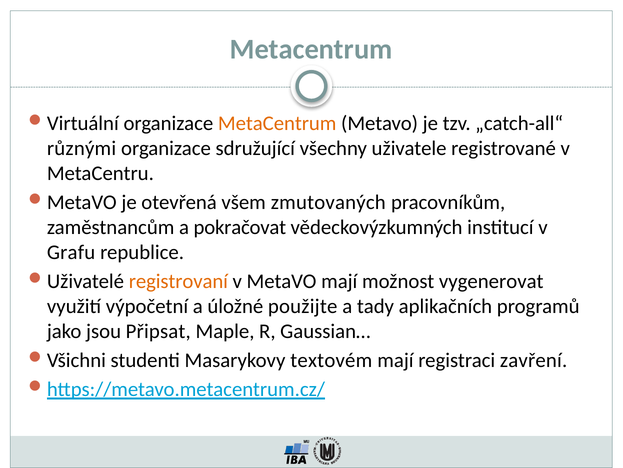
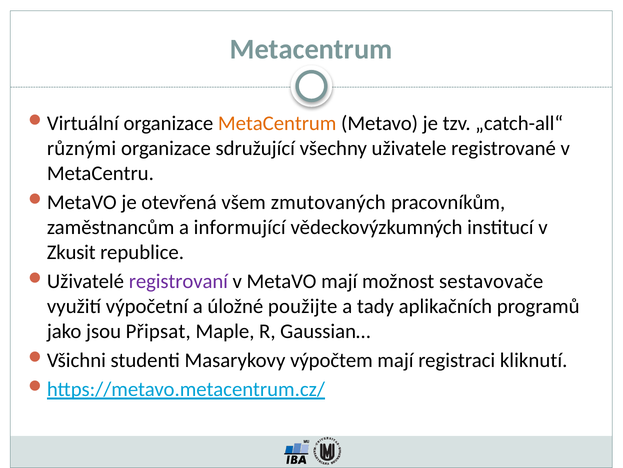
pokračovat: pokračovat -> informující (240, 227)
Grafu: Grafu -> Zkusit (71, 252)
registrovaní colour: orange -> purple (178, 281)
vygenerovat: vygenerovat -> sestavovače (491, 281)
textovém: textovém -> výpočtem (331, 360)
zavření: zavření -> kliknutí (534, 360)
